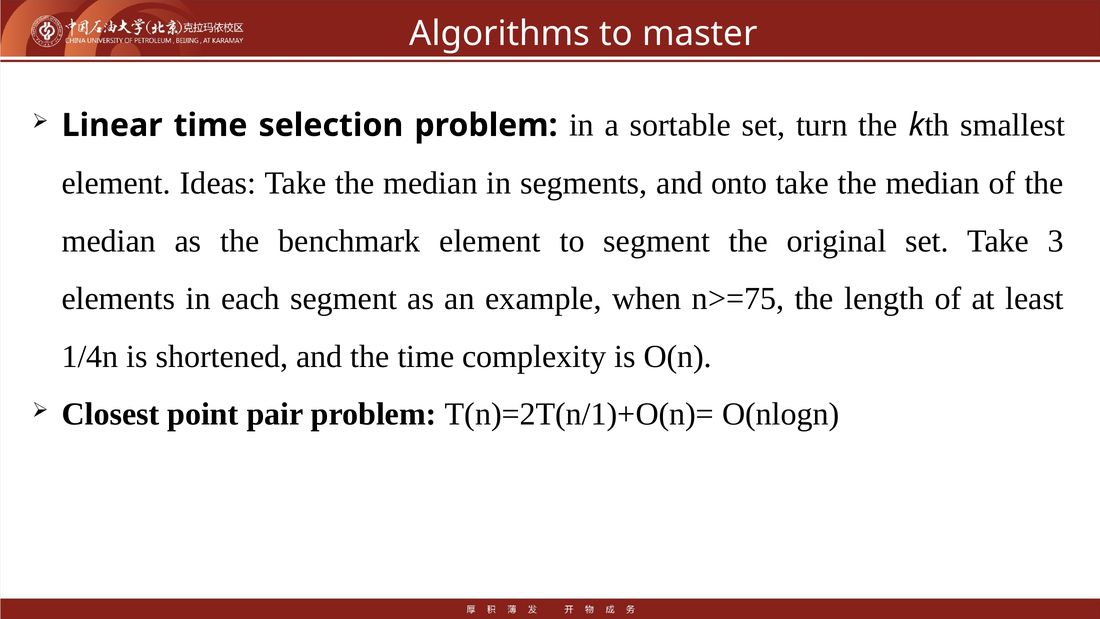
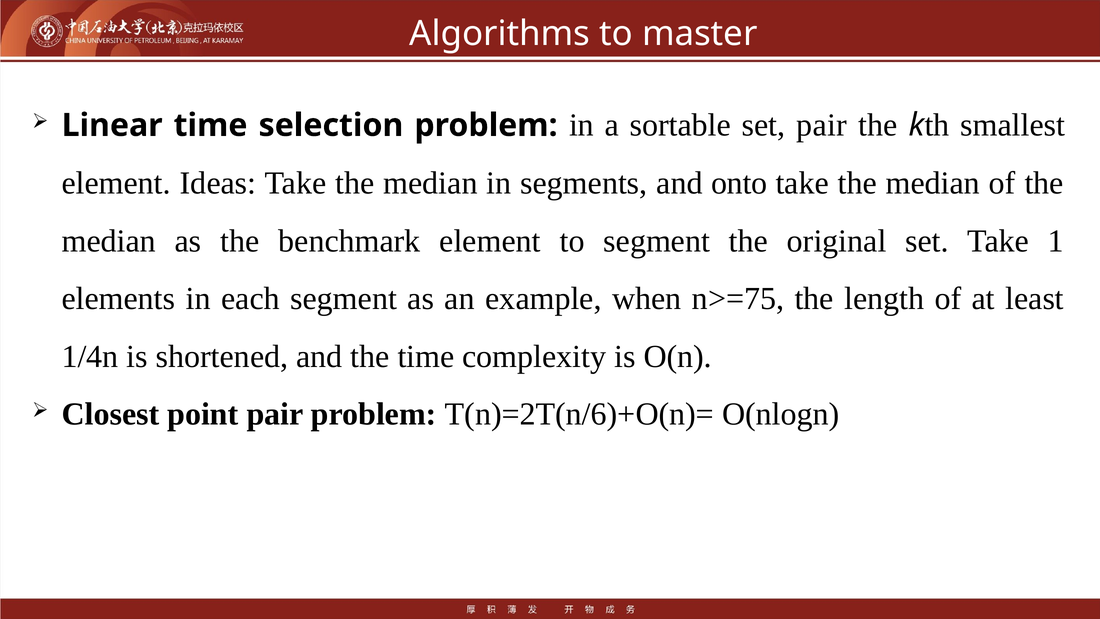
set turn: turn -> pair (822, 125)
3: 3 -> 1 (1056, 241)
T(n)=2T(n/1)+O(n)=: T(n)=2T(n/1)+O(n)= -> T(n)=2T(n/6)+O(n)= (579, 414)
